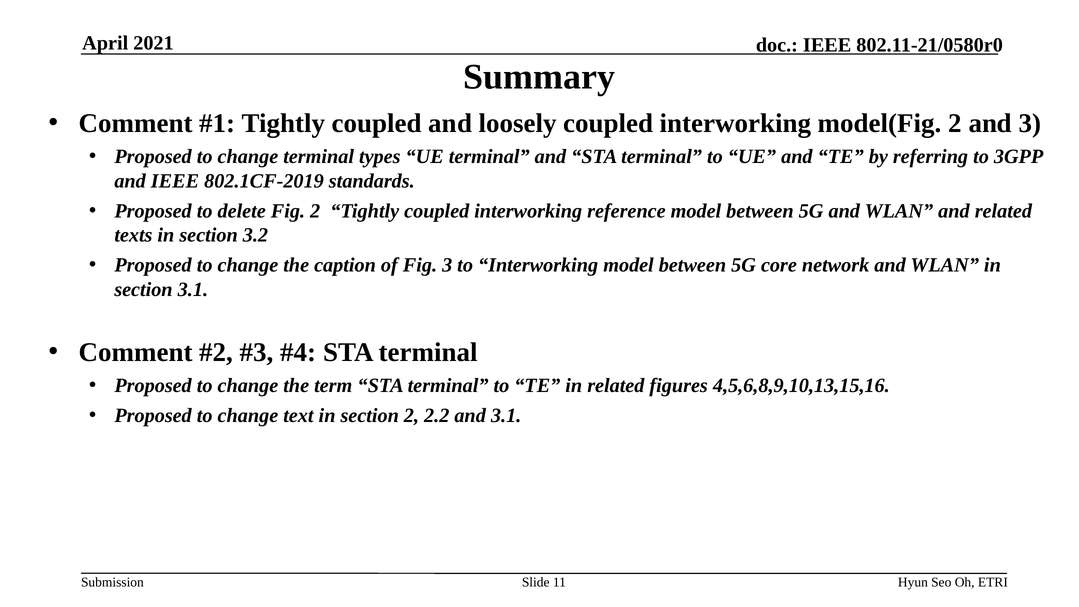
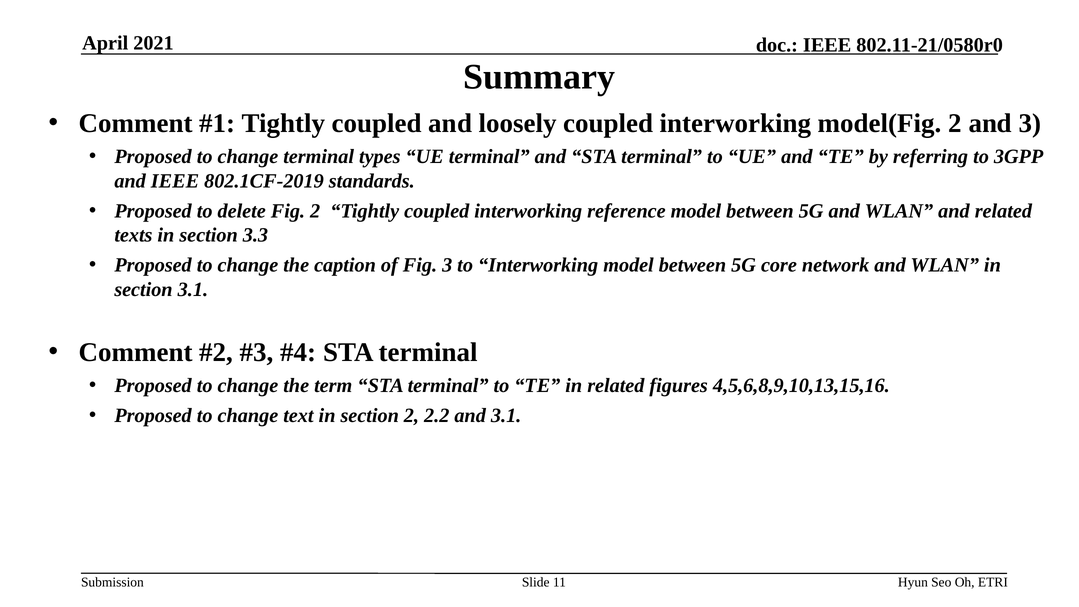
3.2: 3.2 -> 3.3 (255, 235)
